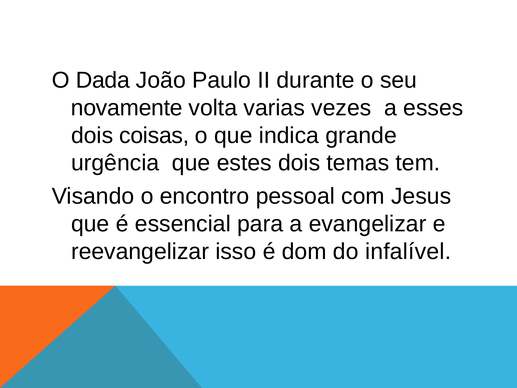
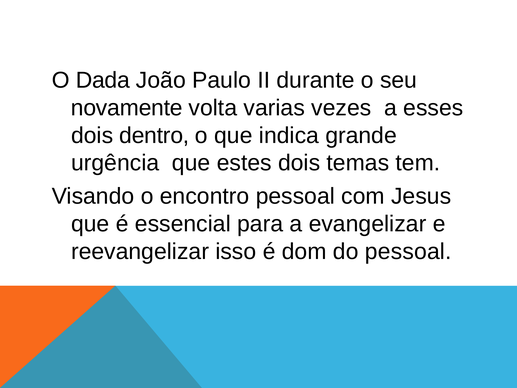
coisas: coisas -> dentro (154, 135)
do infalível: infalível -> pessoal (408, 251)
